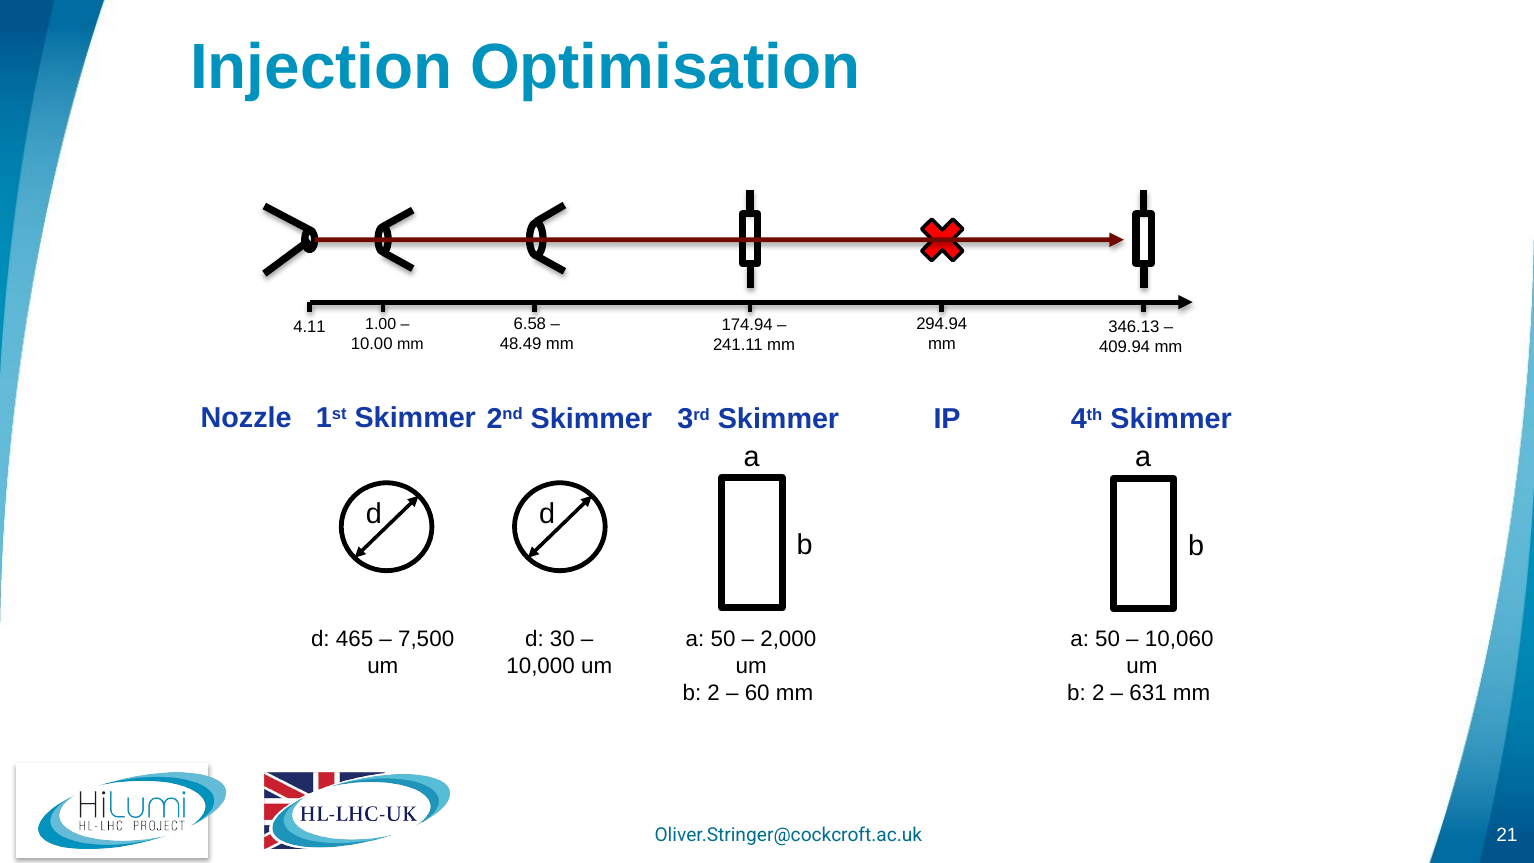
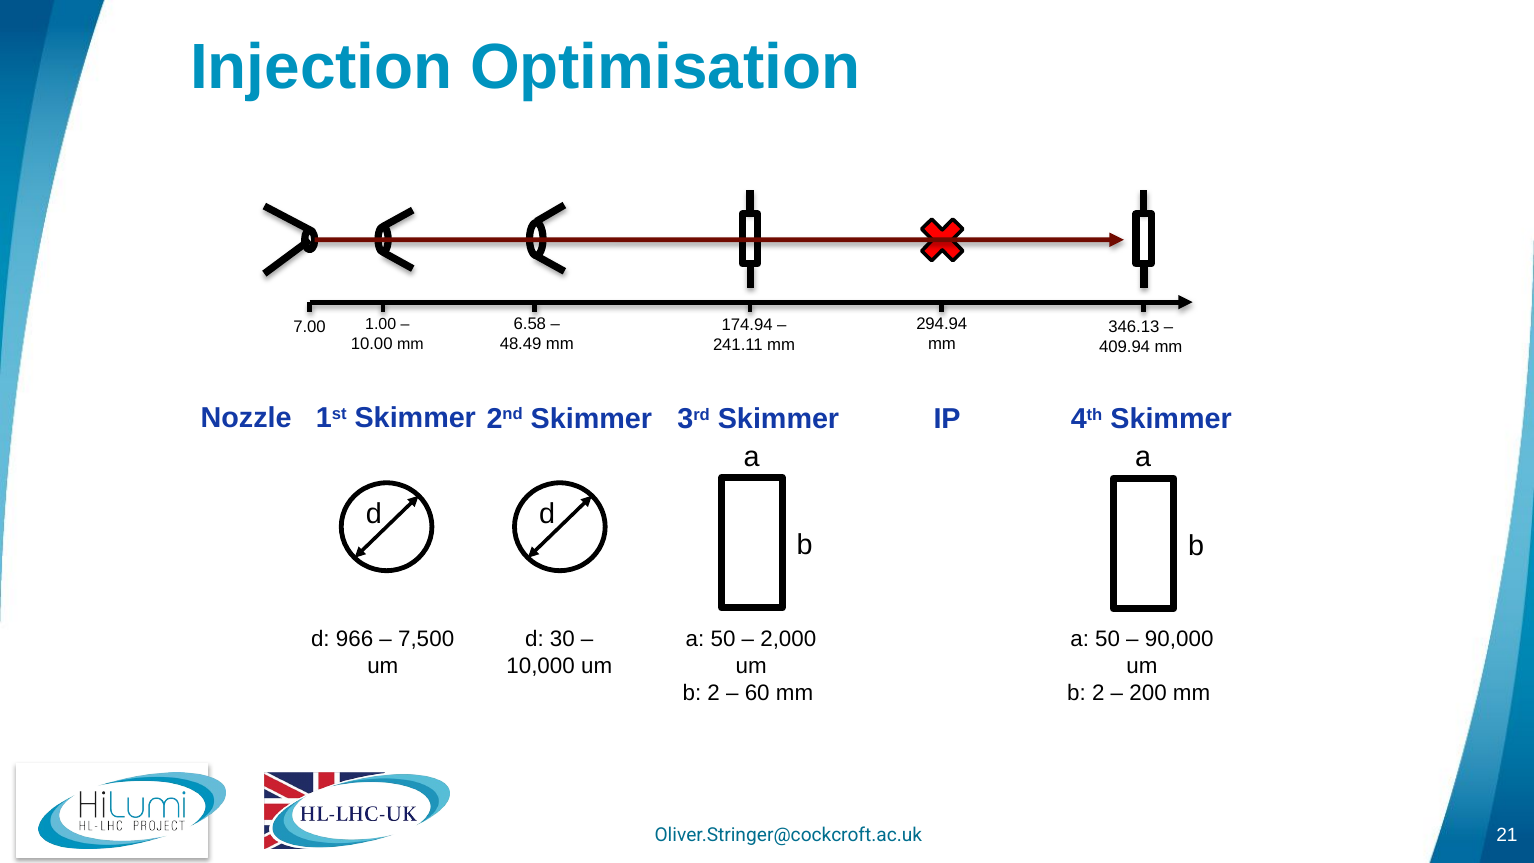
4.11: 4.11 -> 7.00 (310, 327)
465: 465 -> 966 (355, 639)
10,060: 10,060 -> 90,000 (1179, 639)
631: 631 -> 200 (1148, 693)
